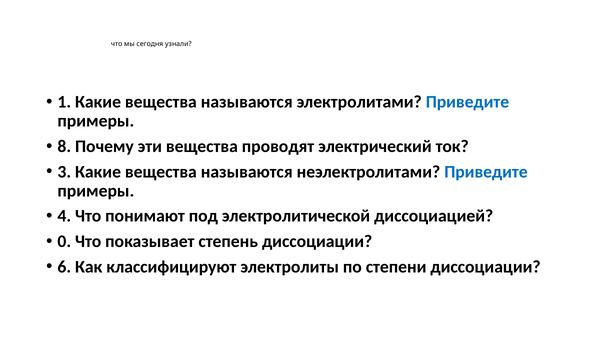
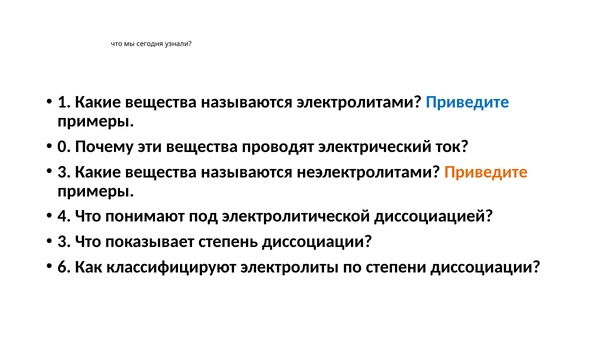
8: 8 -> 0 (64, 147)
Приведите colour: blue -> orange (486, 172)
0: 0 -> 3 (64, 242)
